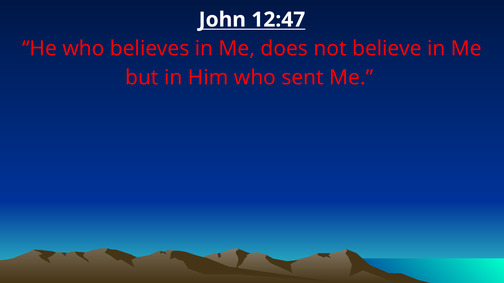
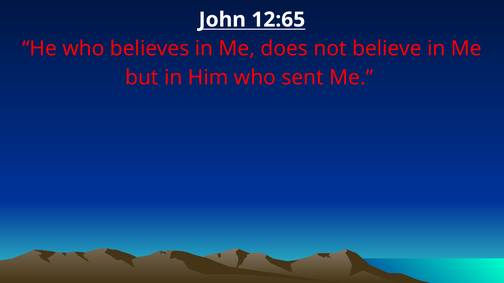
12:47: 12:47 -> 12:65 (278, 20)
